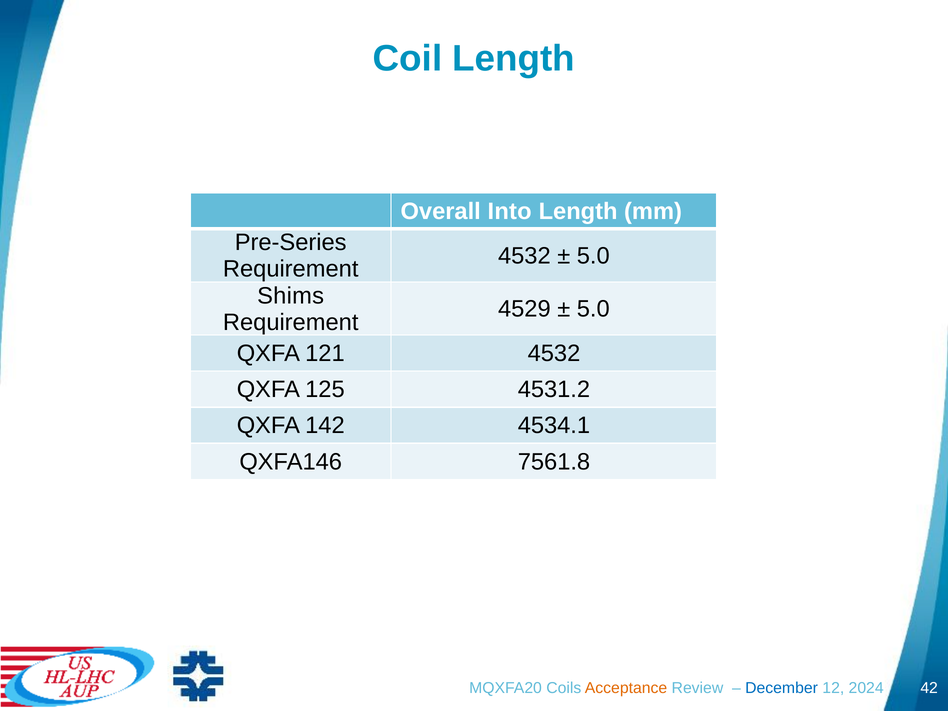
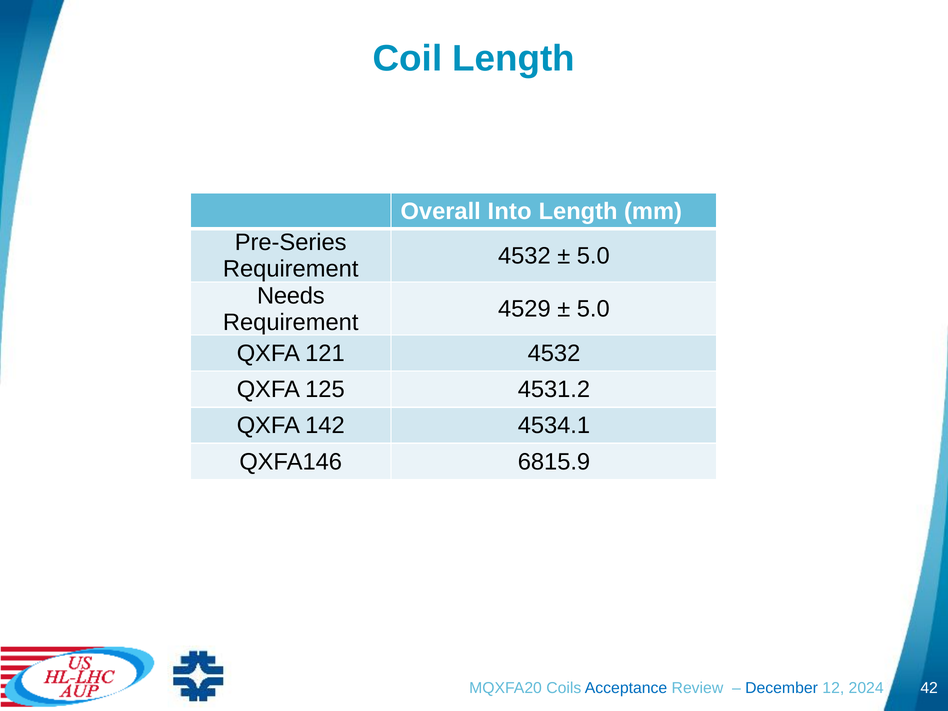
Shims: Shims -> Needs (291, 296)
7561.8: 7561.8 -> 6815.9 (554, 462)
Acceptance colour: orange -> blue (626, 688)
